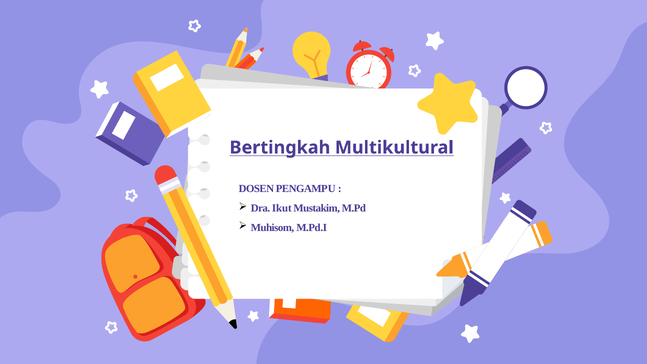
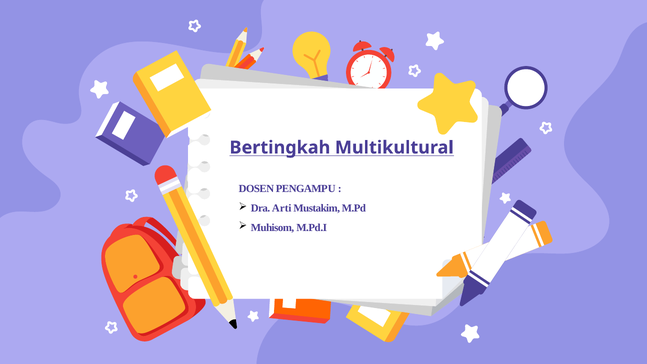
Ikut: Ikut -> Arti (282, 208)
